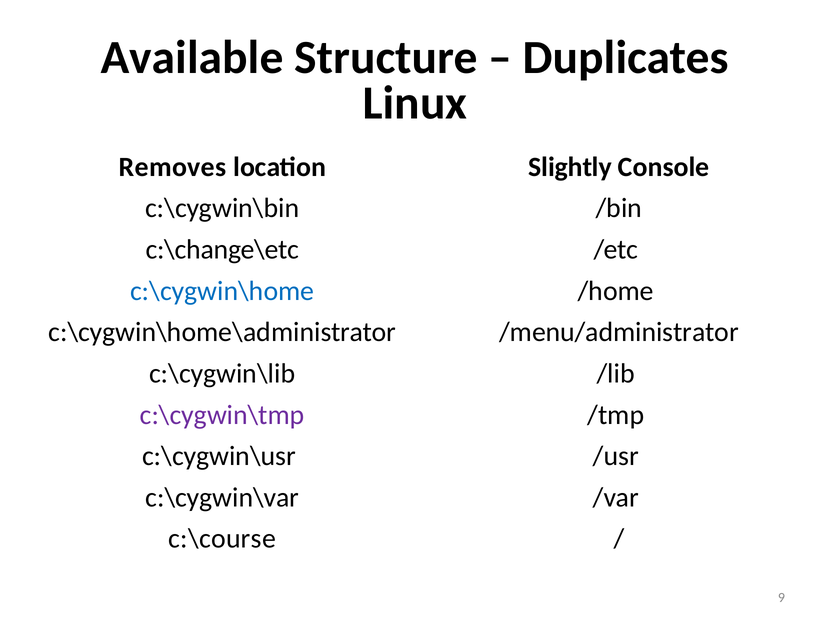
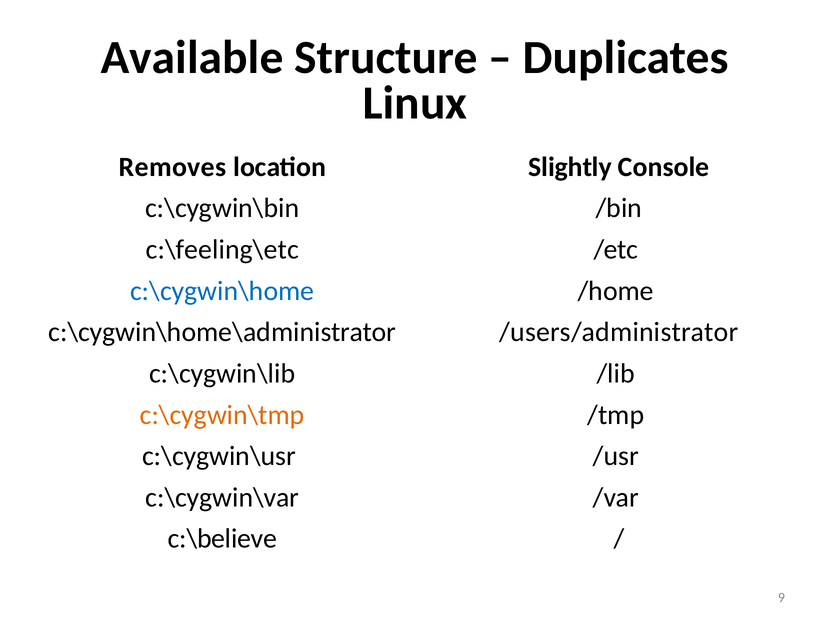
c:\change\etc: c:\change\etc -> c:\feeling\etc (222, 250)
/menu/administrator: /menu/administrator -> /users/administrator (619, 332)
c:\cygwin\tmp colour: purple -> orange (222, 415)
c:\course: c:\course -> c:\believe (222, 539)
